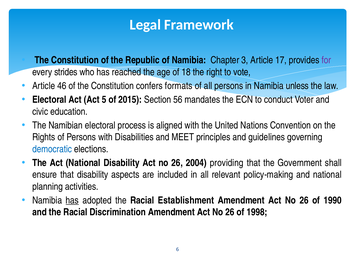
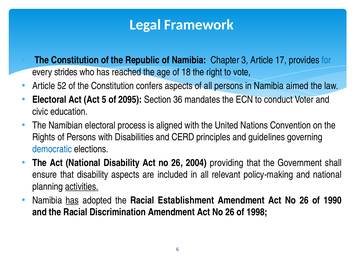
for colour: purple -> blue (326, 60)
46: 46 -> 52 (62, 86)
confers formats: formats -> aspects (179, 86)
unless: unless -> aimed (297, 86)
2015: 2015 -> 2095 (130, 100)
56: 56 -> 36 (178, 100)
MEET: MEET -> CERD (183, 137)
activities underline: none -> present (82, 187)
